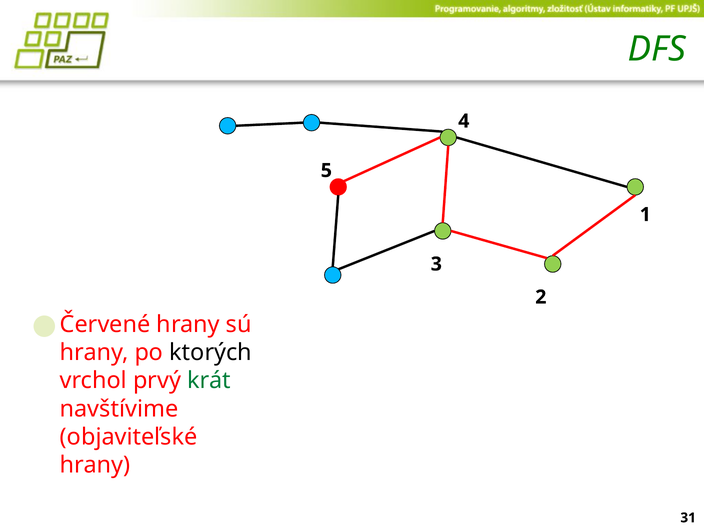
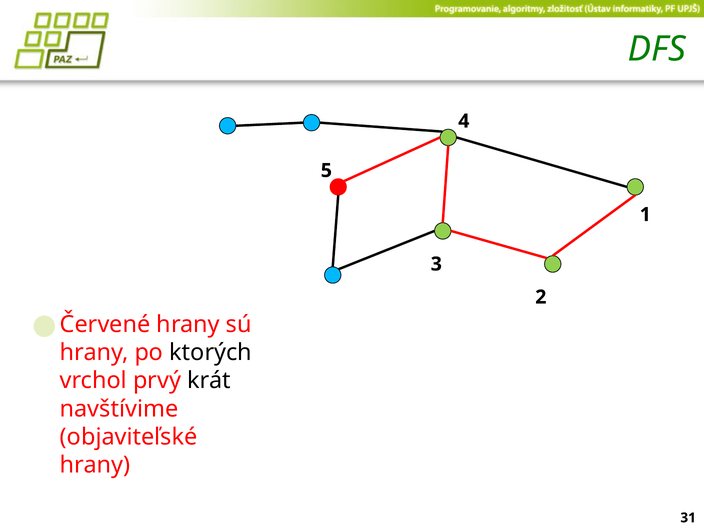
krát colour: green -> black (209, 381)
